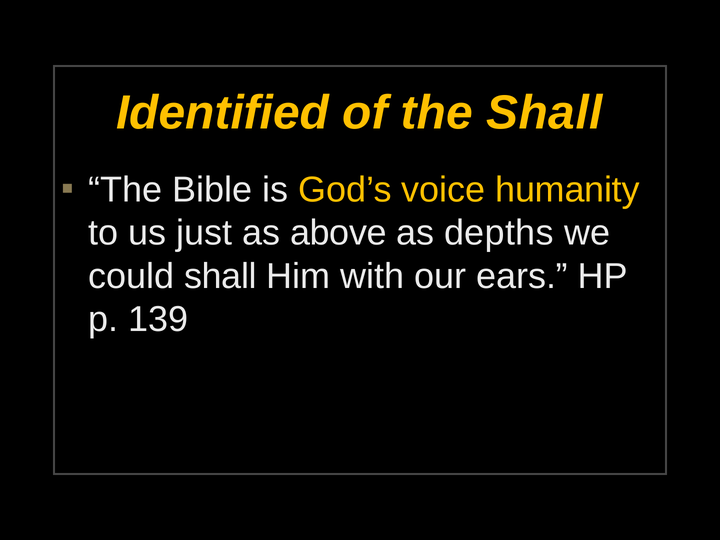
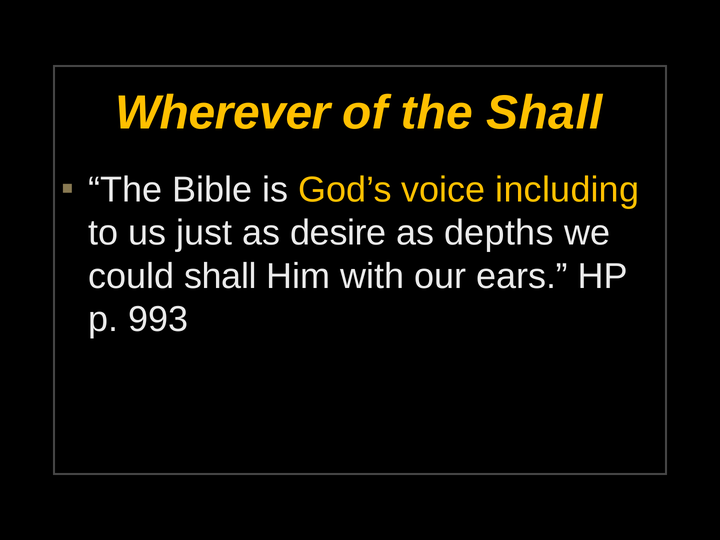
Identified: Identified -> Wherever (223, 113)
humanity: humanity -> including (567, 190)
above: above -> desire (338, 233)
139: 139 -> 993 (158, 319)
